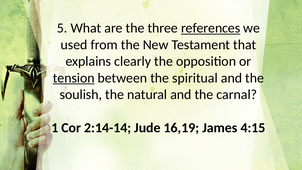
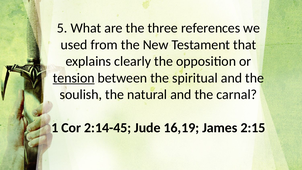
references underline: present -> none (211, 28)
2:14-14: 2:14-14 -> 2:14-45 (108, 128)
4:15: 4:15 -> 2:15 (253, 128)
